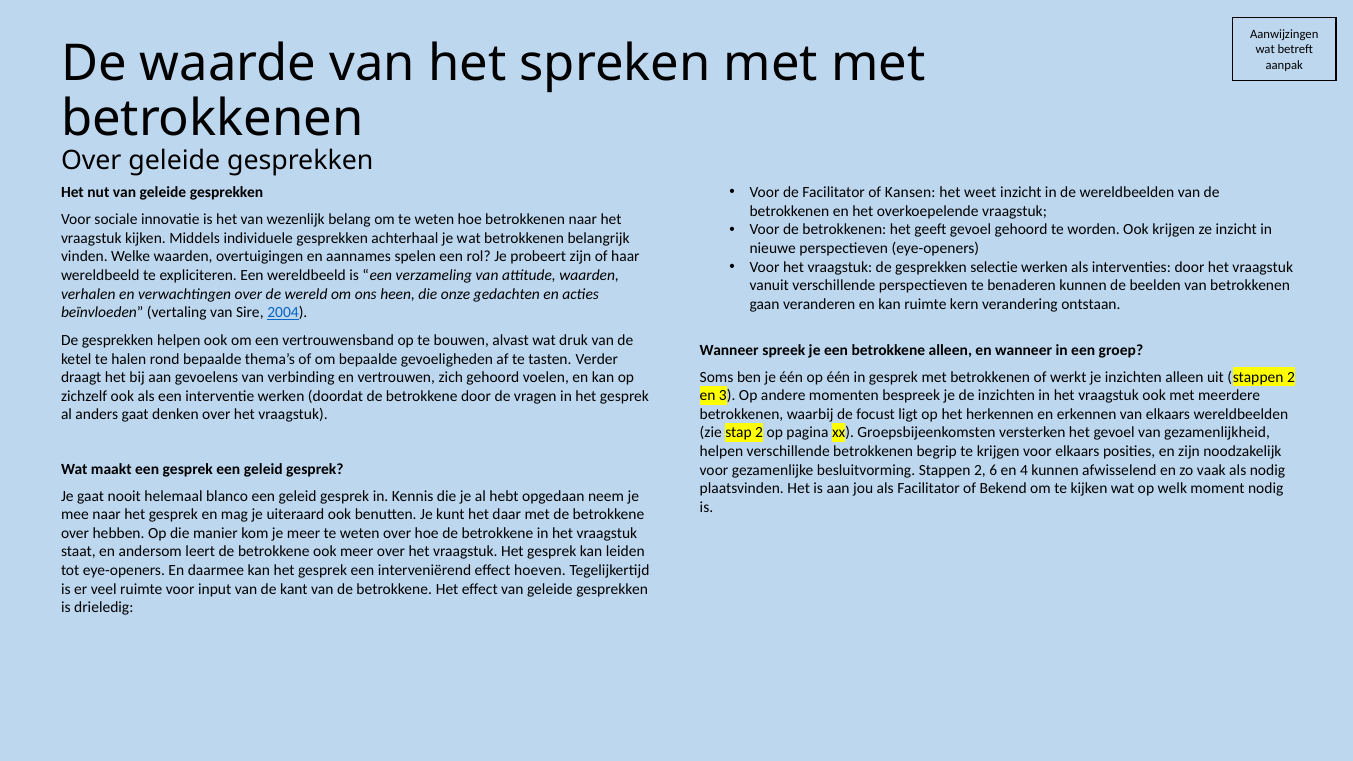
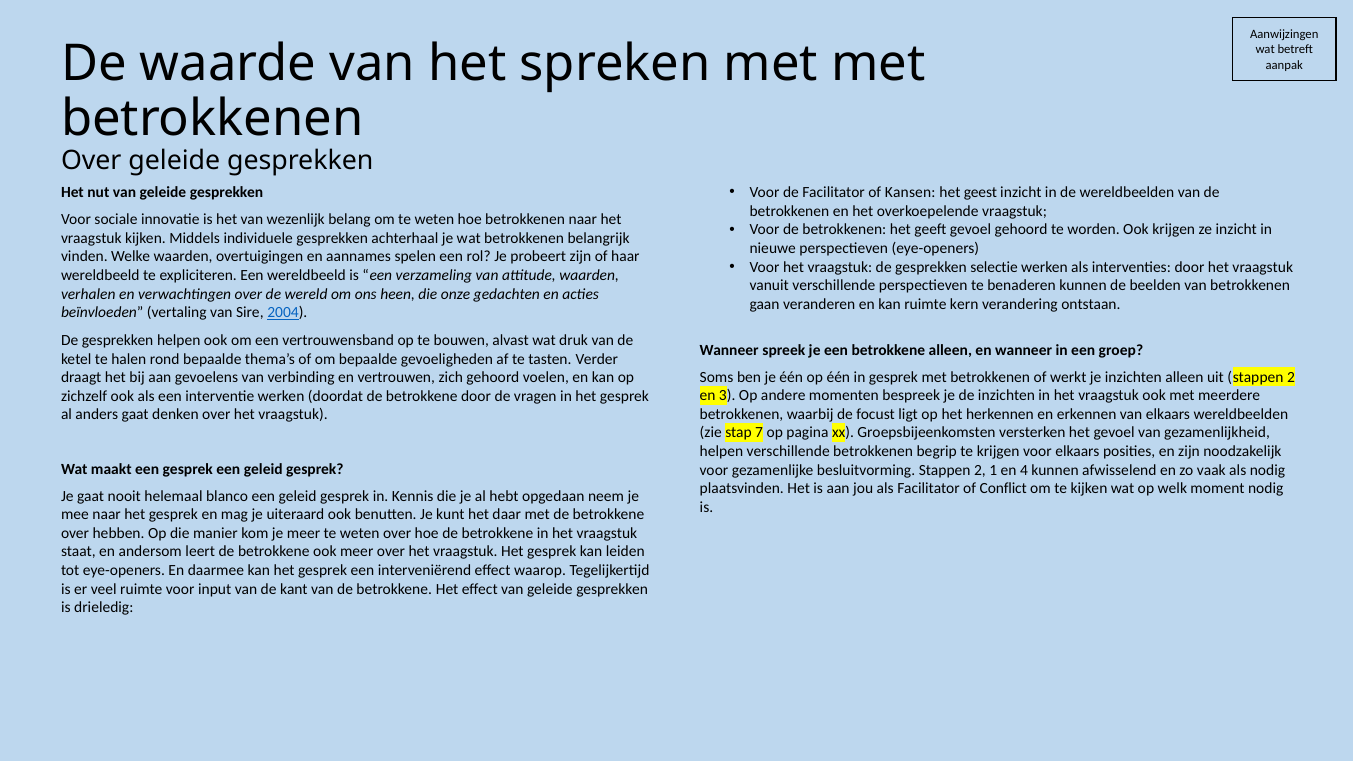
weet: weet -> geest (980, 193)
stap 2: 2 -> 7 (759, 433)
6: 6 -> 1 (993, 470)
Bekend: Bekend -> Conflict (1003, 489)
hoeven: hoeven -> waarop (540, 570)
